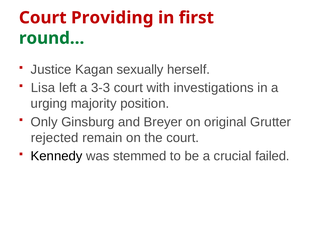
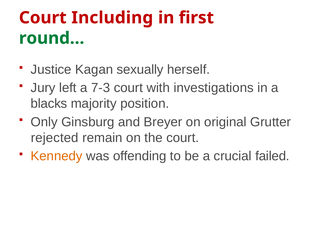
Providing: Providing -> Including (112, 18)
Lisa: Lisa -> Jury (43, 88)
3-3: 3-3 -> 7-3 (101, 88)
urging: urging -> blacks (49, 104)
Kennedy colour: black -> orange (57, 156)
stemmed: stemmed -> offending (140, 156)
